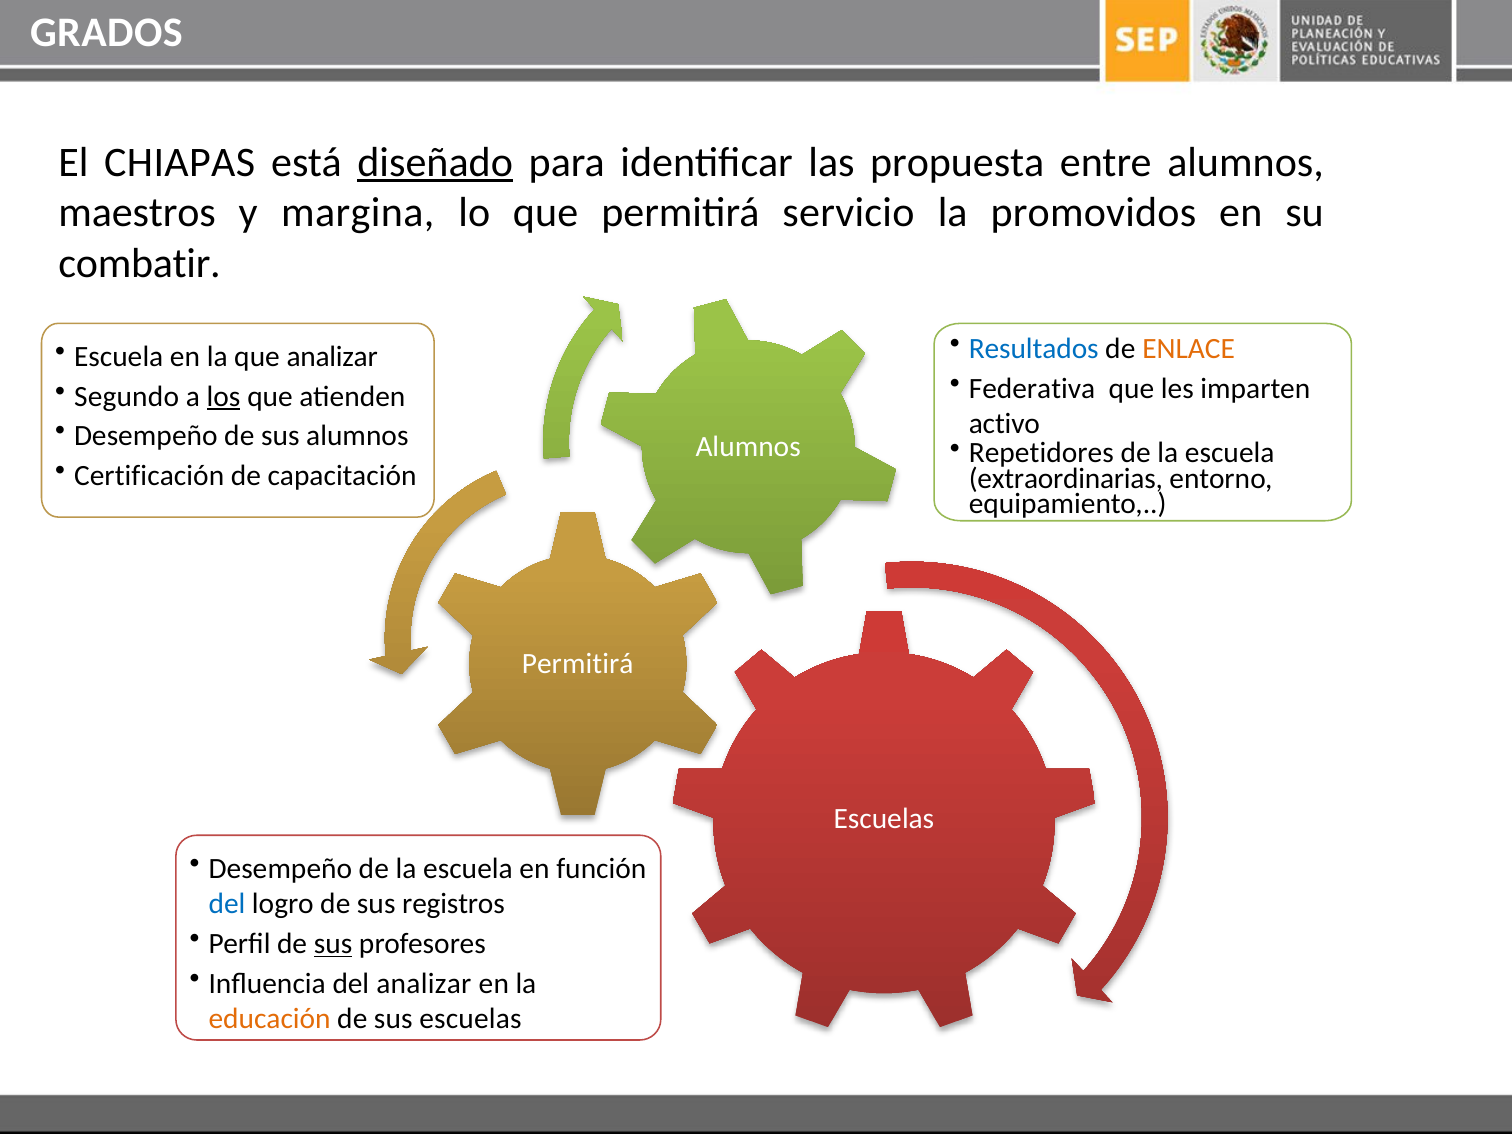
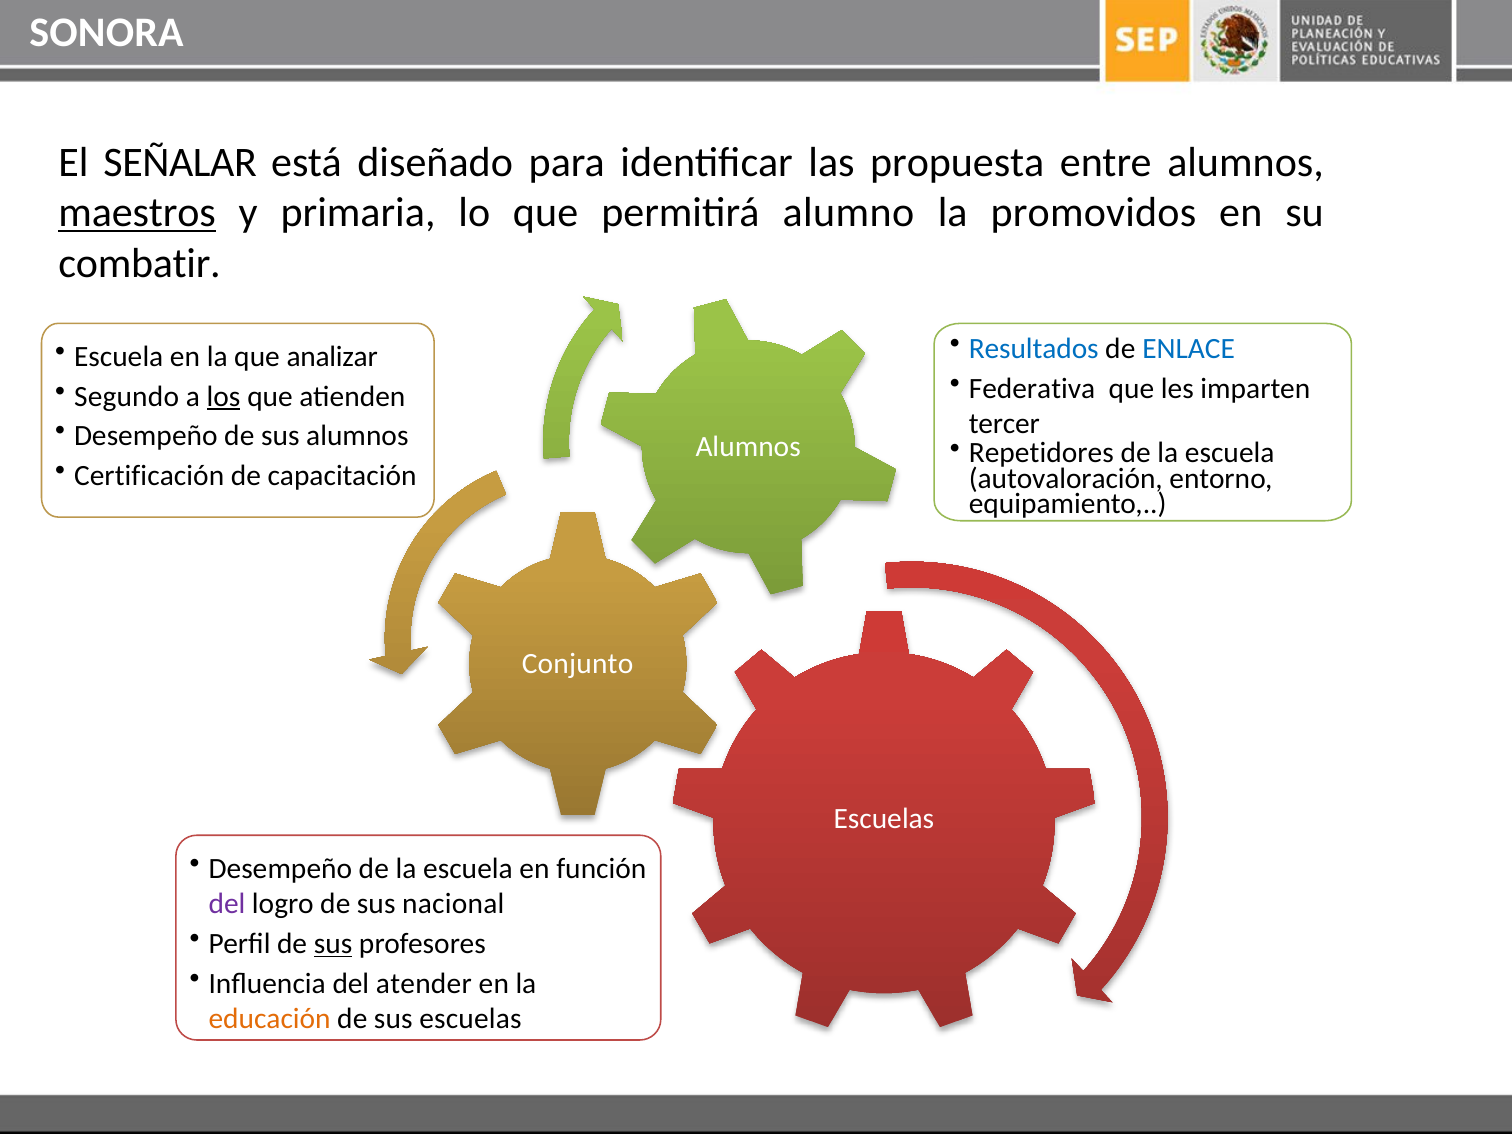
GRADOS: GRADOS -> SONORA (106, 33)
CHIAPAS: CHIAPAS -> SEÑALAR (180, 163)
diseñado underline: present -> none (435, 163)
maestros underline: none -> present (137, 213)
margina: margina -> primaria (358, 213)
servicio: servicio -> alumno (848, 213)
ENLACE colour: orange -> blue (1189, 349)
activo: activo -> tercer (1004, 424)
extraordinarias: extraordinarias -> autovaloración (1066, 478)
Permitirá: Permitirá -> Conjunto (578, 664)
del colour: blue -> purple (227, 904)
registros: registros -> nacional (453, 904)
del analizar: analizar -> atender (424, 983)
